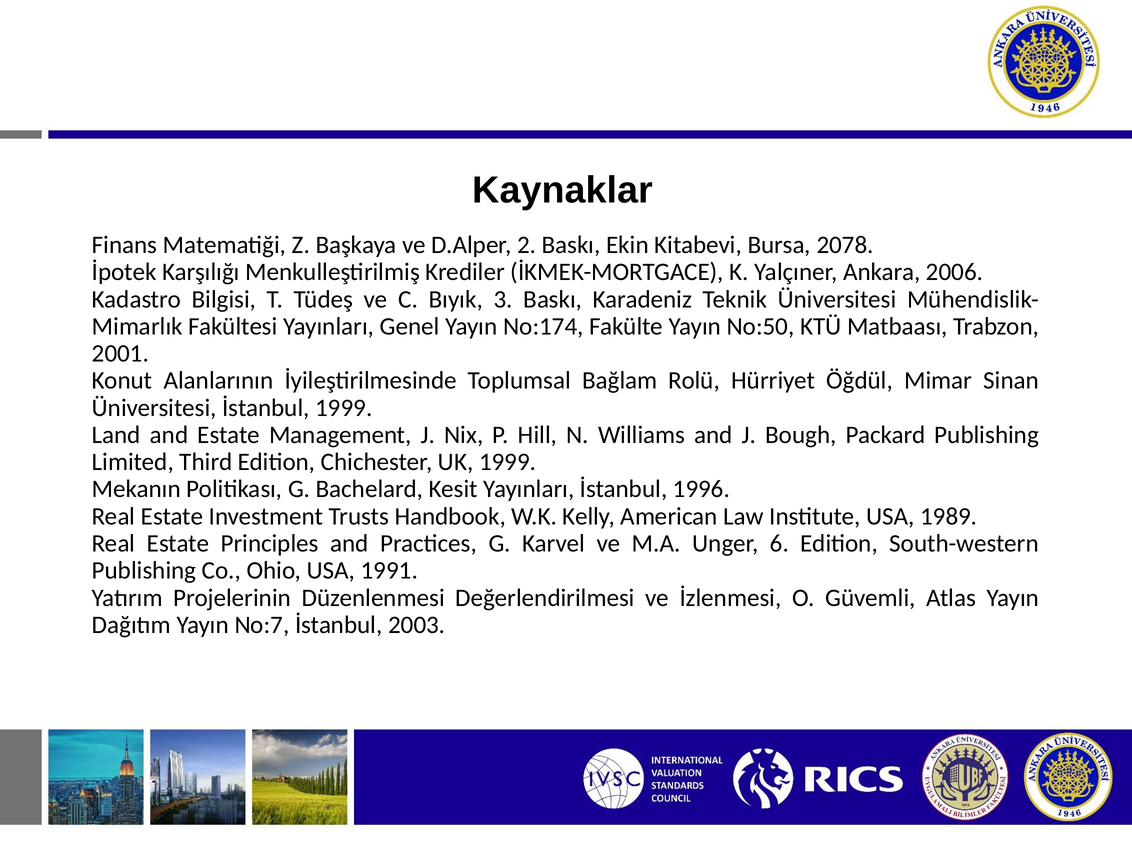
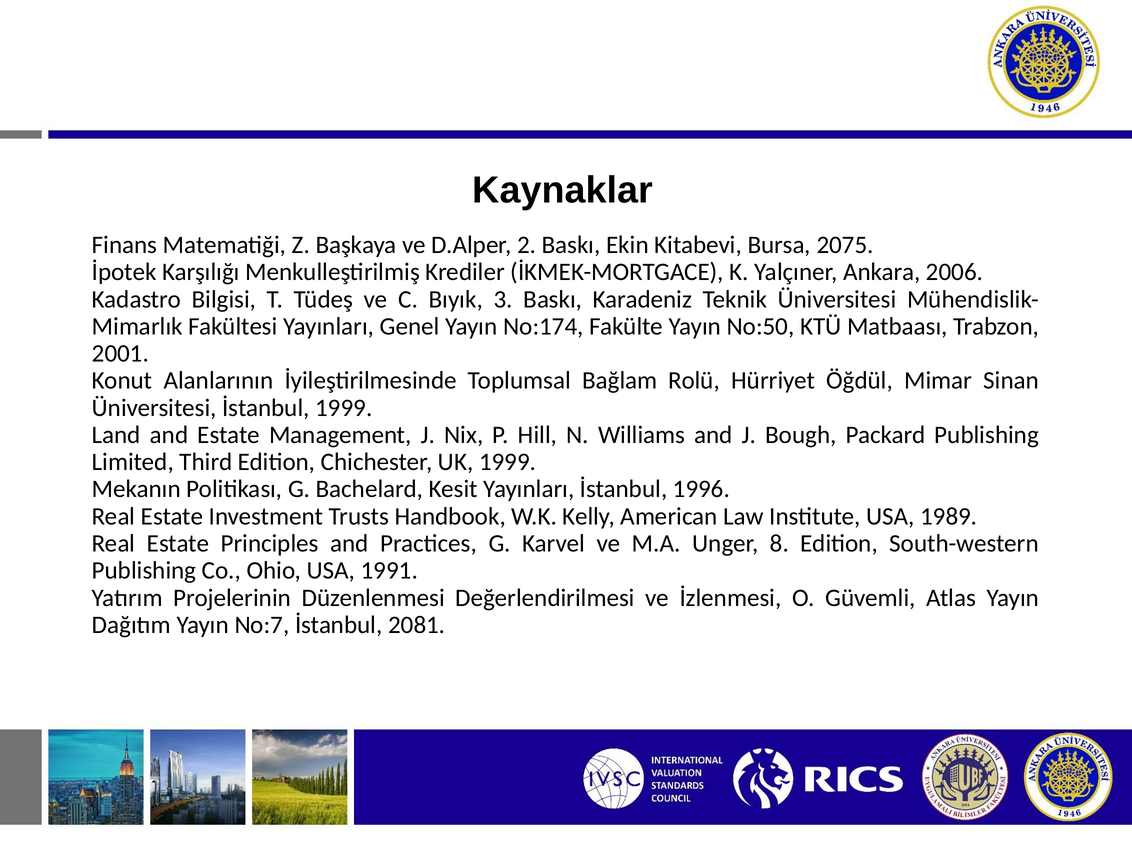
2078: 2078 -> 2075 (845, 245)
6: 6 -> 8 (779, 543)
2003: 2003 -> 2081 (417, 625)
